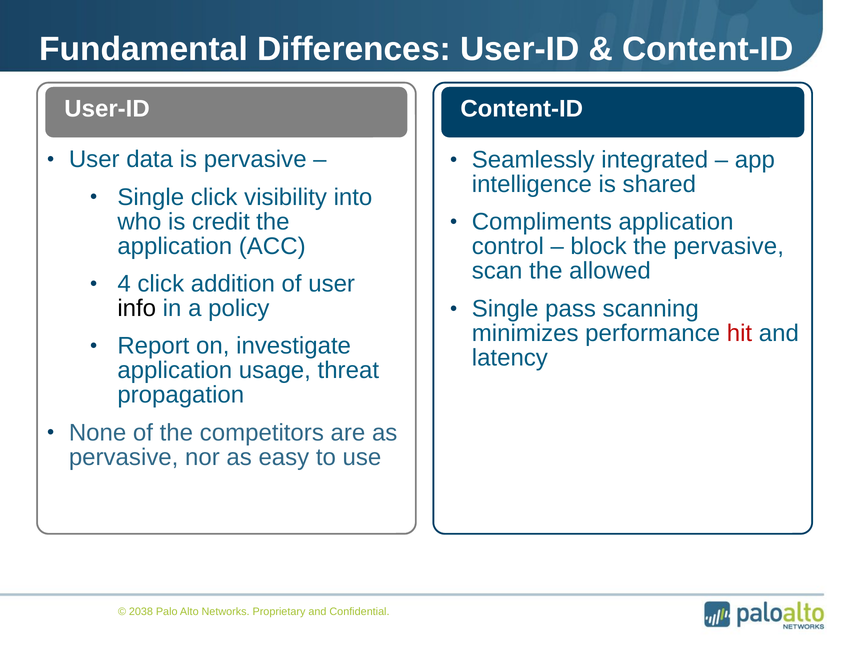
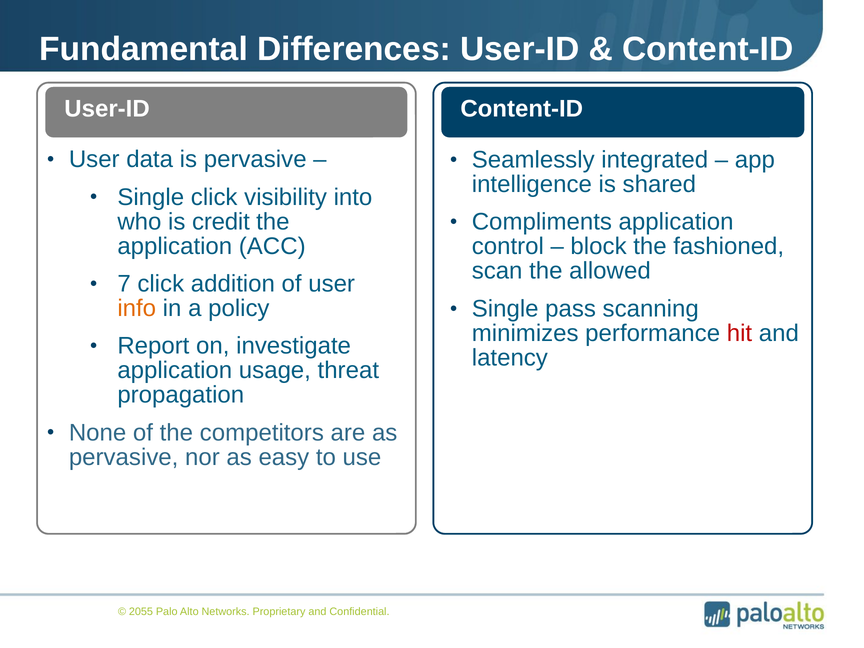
the pervasive: pervasive -> fashioned (729, 247)
4: 4 -> 7 (124, 284)
info colour: black -> orange (137, 308)
2038: 2038 -> 2055 (141, 612)
